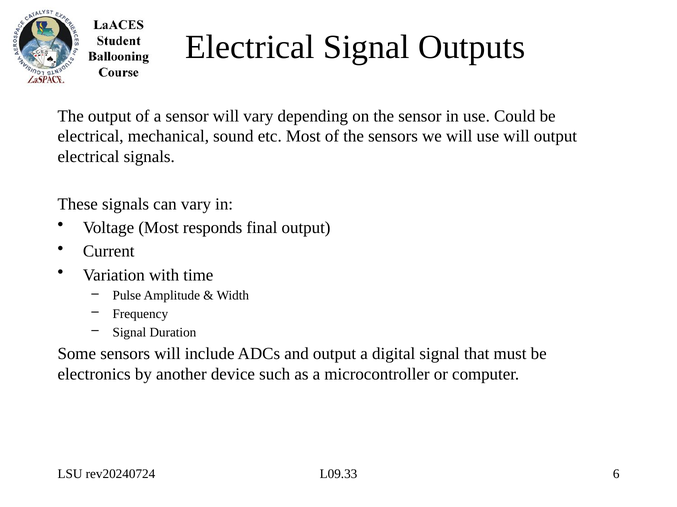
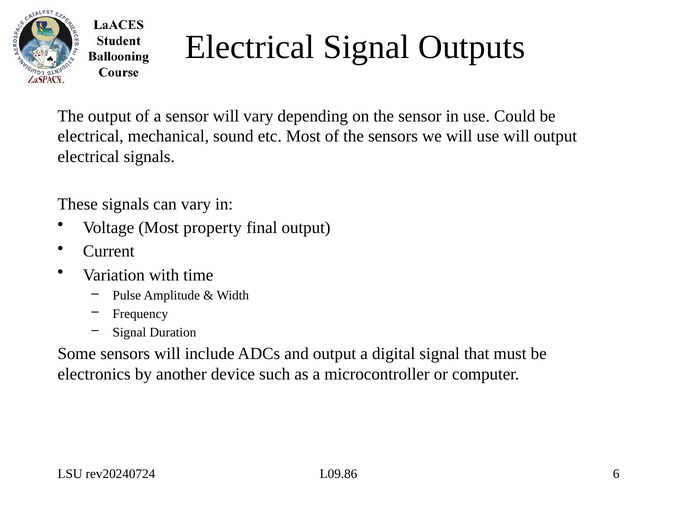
responds: responds -> property (212, 228)
L09.33: L09.33 -> L09.86 (338, 475)
